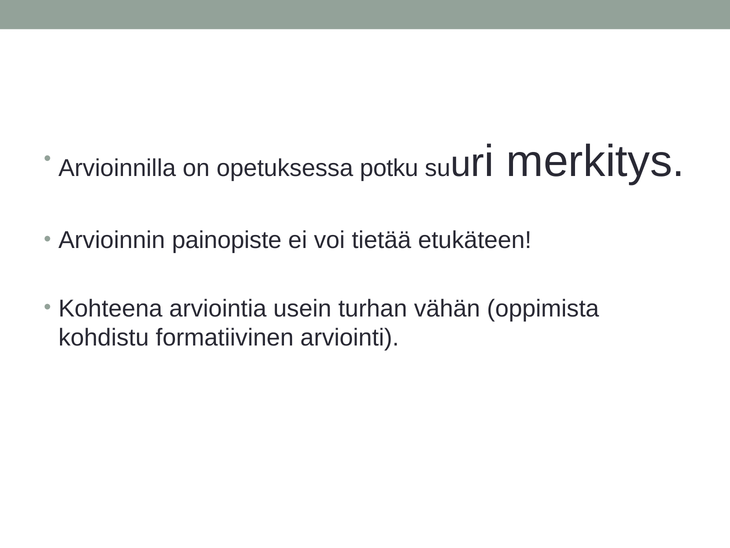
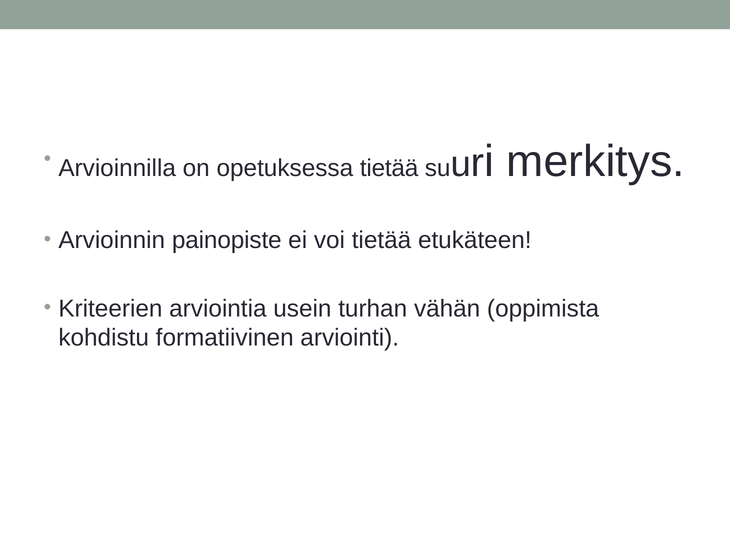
opetuksessa potku: potku -> tietää (389, 168)
Kohteena: Kohteena -> Kriteerien (110, 308)
